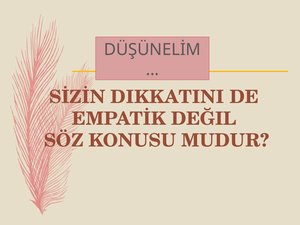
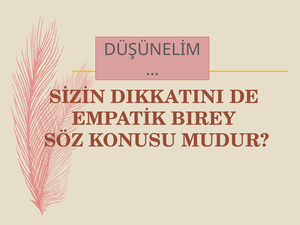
DEĞIL: DEĞIL -> BIREY (204, 119)
